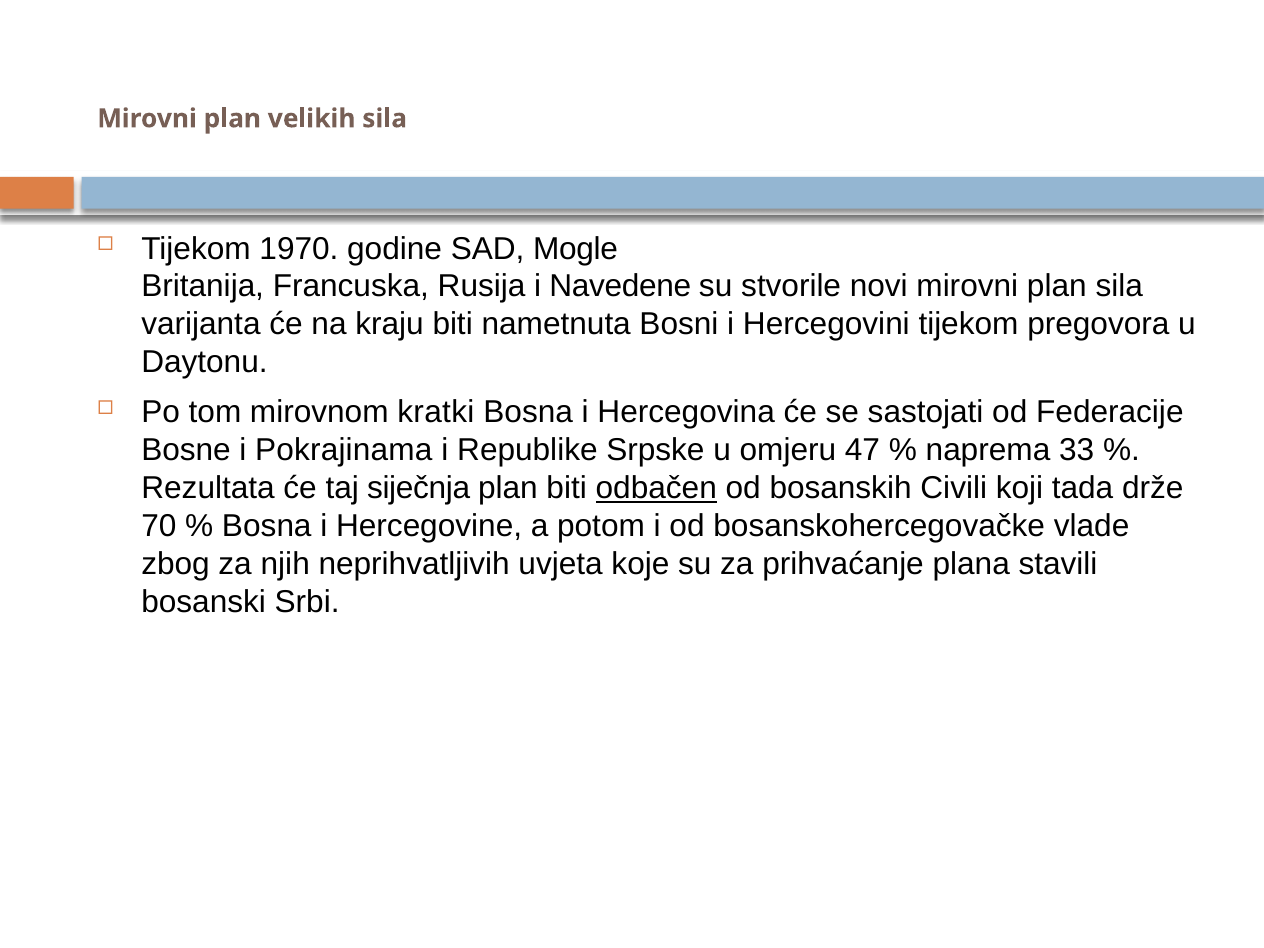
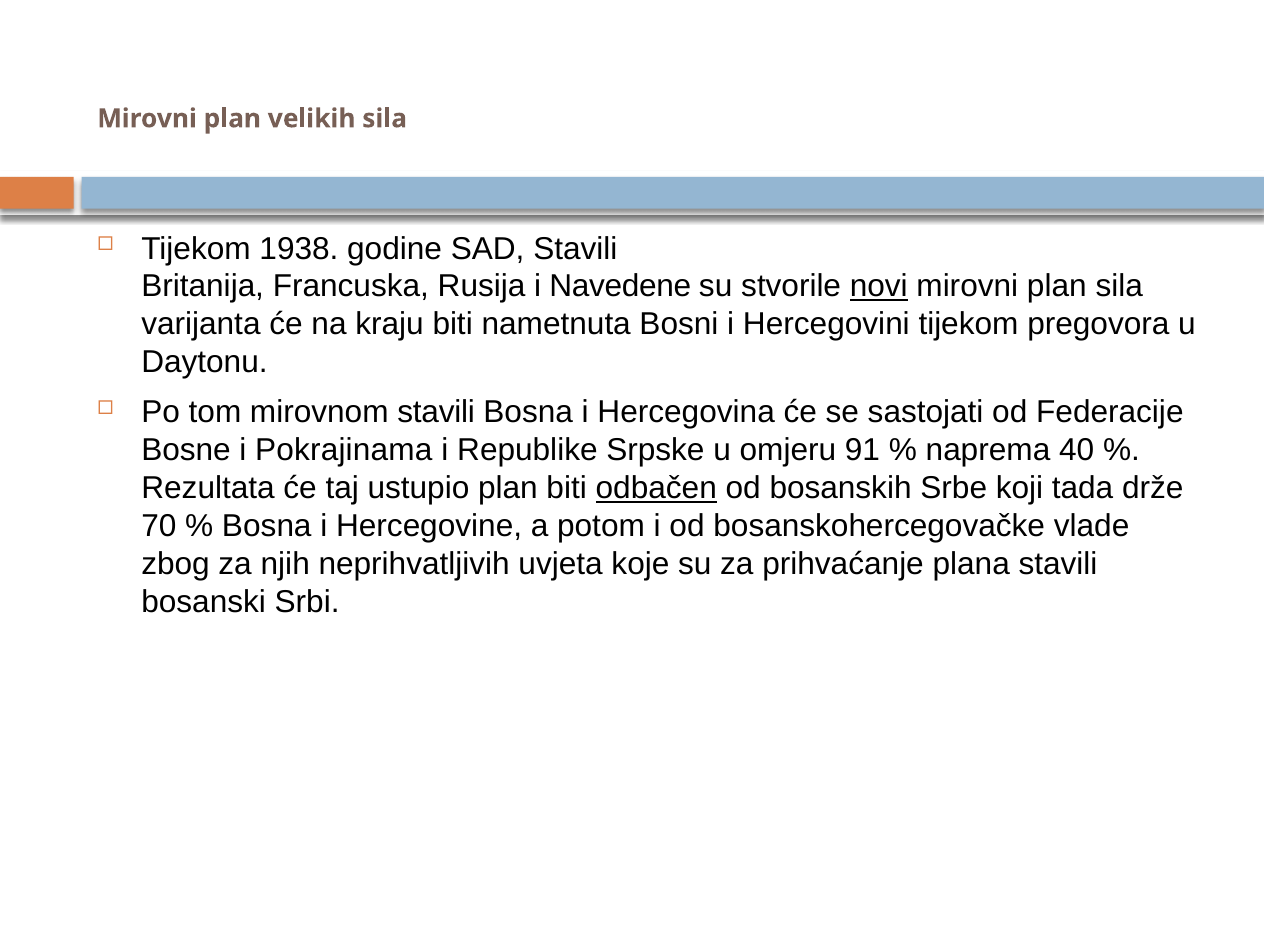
1970: 1970 -> 1938 (299, 249)
SAD Mogle: Mogle -> Stavili (575, 249)
novi underline: none -> present (879, 287)
mirovnom kratki: kratki -> stavili (436, 413)
47: 47 -> 91 (862, 450)
33: 33 -> 40 (1077, 450)
siječnja: siječnja -> ustupio (418, 488)
Civili: Civili -> Srbe (954, 488)
